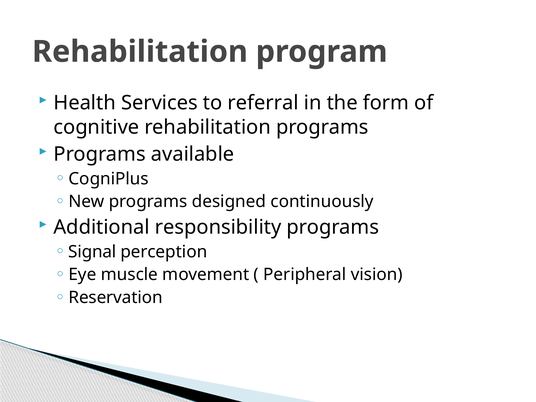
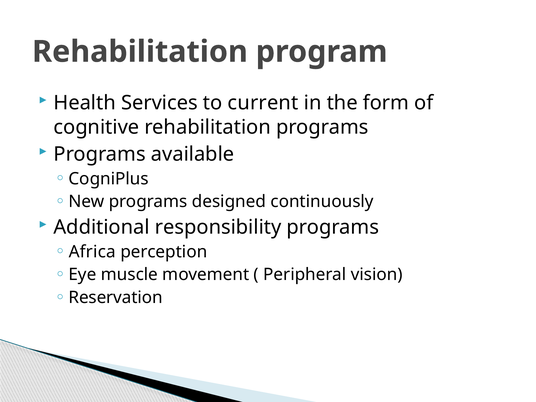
referral: referral -> current (263, 103)
Signal: Signal -> Africa (92, 252)
